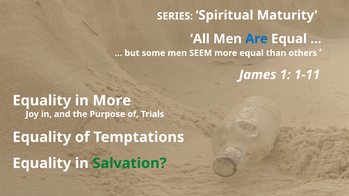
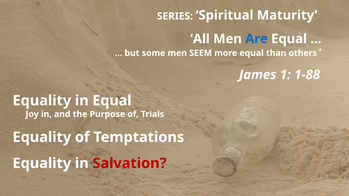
1-11: 1-11 -> 1-88 (307, 75)
in More: More -> Equal (112, 101)
Salvation colour: green -> red (130, 164)
